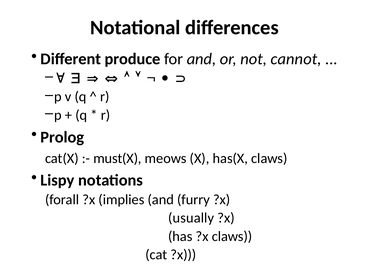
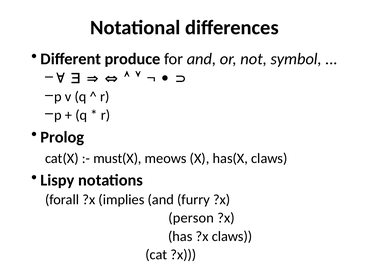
cannot: cannot -> symbol (296, 59)
usually: usually -> person (191, 218)
